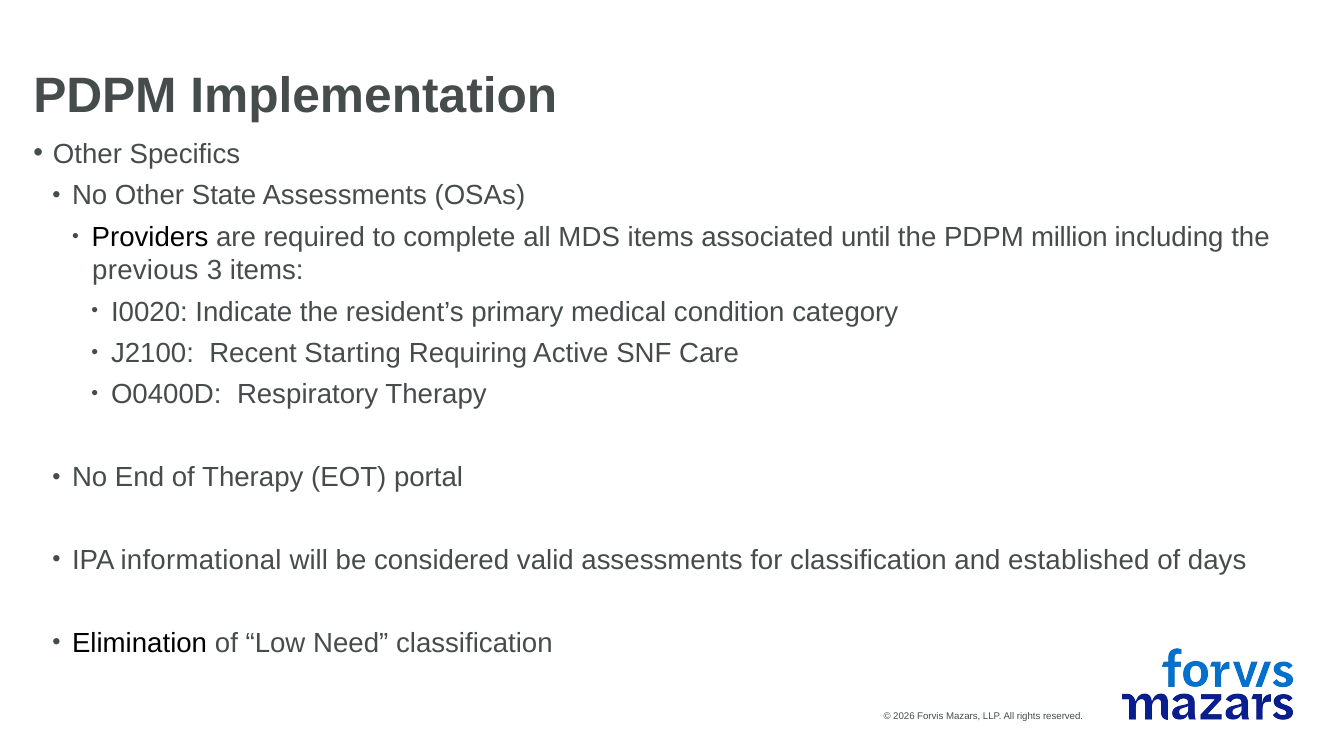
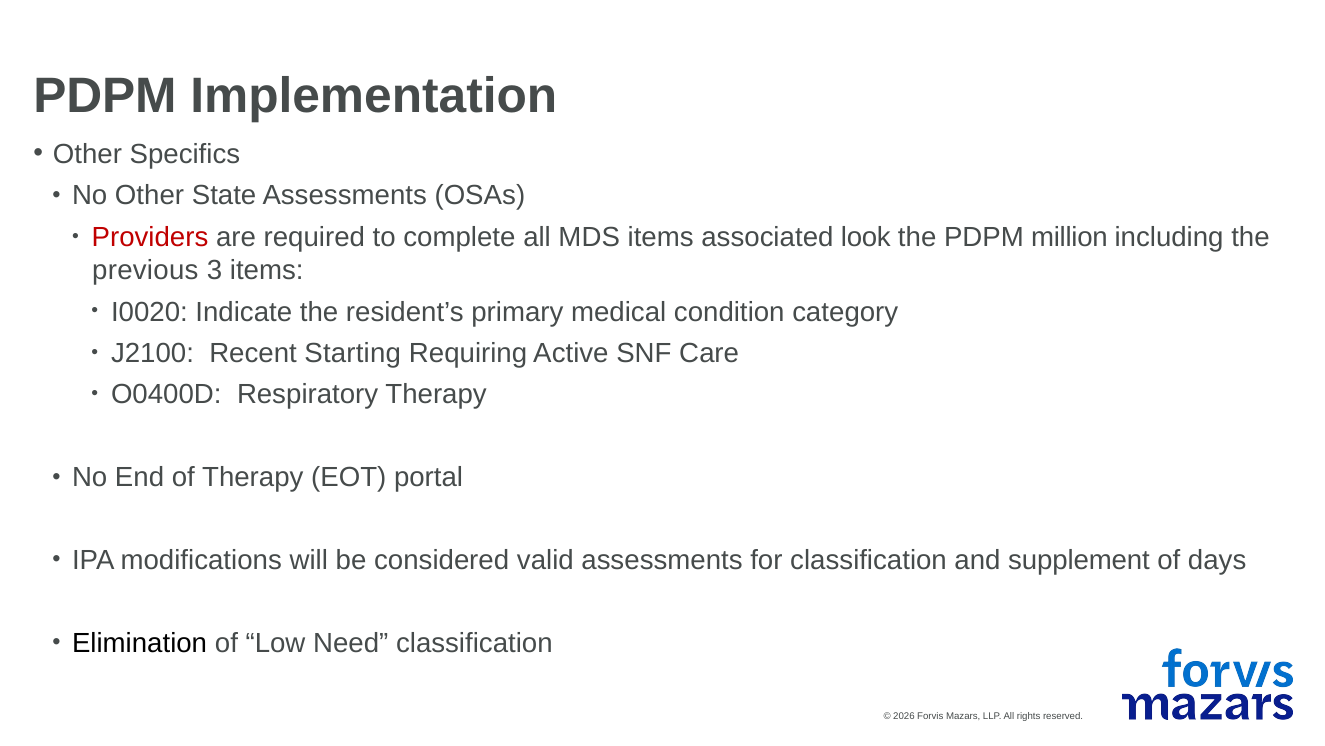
Providers colour: black -> red (150, 237)
until: until -> look (866, 237)
informational: informational -> modifications (201, 560)
established: established -> supplement (1079, 560)
